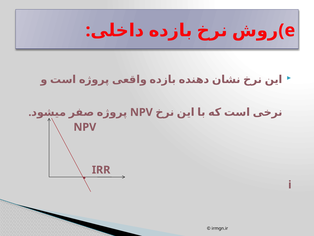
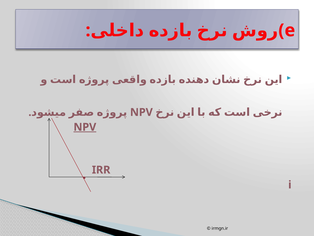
NPV underline: none -> present (85, 127)
